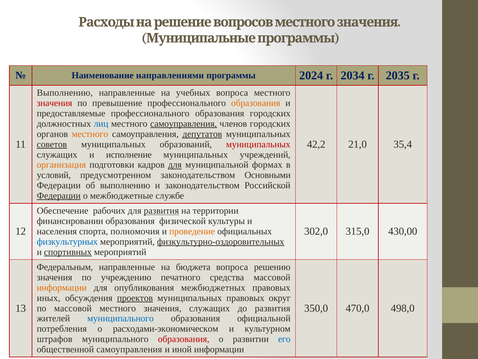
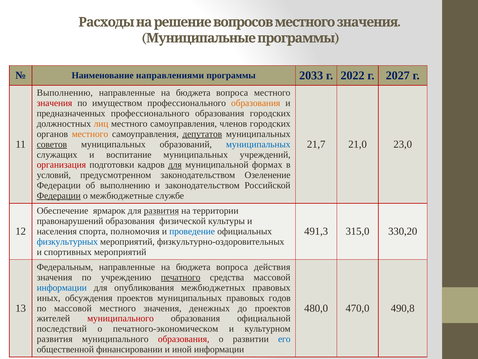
2024: 2024 -> 2033 (311, 75)
2034: 2034 -> 2022 (353, 75)
2035: 2035 -> 2027 (398, 75)
учебных: учебных -> бюджета (193, 93)
превышение: превышение -> имуществом (117, 103)
предоставляемые: предоставляемые -> предназначенных (71, 113)
лиц colour: blue -> orange (101, 124)
самоуправления underline: present -> none (184, 124)
42,2: 42,2 -> 21,7 (316, 144)
35,4: 35,4 -> 23,0 (403, 144)
муниципальных colour: red -> blue (258, 144)
исполнение: исполнение -> воспитание (129, 154)
организация colour: orange -> red (61, 165)
Основными: Основными -> Озеленение (268, 175)
рабочих: рабочих -> ярмарок (109, 211)
финансировании: финансировании -> правонарушений (70, 221)
302,0: 302,0 -> 491,3 (316, 231)
430,00: 430,00 -> 330,20 (403, 231)
проведение colour: orange -> blue (192, 231)
физкультурно-оздоровительных underline: present -> none (221, 241)
спортивных underline: present -> none (68, 252)
решению: решению -> действия (272, 267)
печатного underline: none -> present (181, 277)
информации colour: orange -> blue (62, 287)
проектов underline: present -> none (135, 298)
округ: округ -> годов (280, 298)
350,0: 350,0 -> 480,0 (316, 308)
498,0: 498,0 -> 490,8 (403, 308)
значения служащих: служащих -> денежных (210, 308)
до развития: развития -> проектов (273, 308)
муниципального colour: blue -> red (121, 318)
потребления: потребления -> последствий (62, 328)
расходами-экономическом: расходами-экономическом -> печатного-экономическом (166, 328)
штрафов: штрафов -> развития (55, 339)
общественной самоуправления: самоуправления -> финансировании (129, 349)
